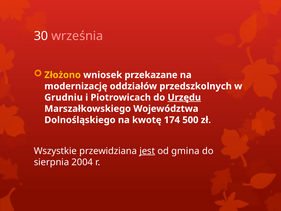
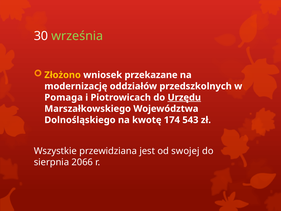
września colour: pink -> light green (77, 36)
Grudniu: Grudniu -> Pomaga (64, 97)
500: 500 -> 543 (190, 120)
jest underline: present -> none (147, 151)
gmina: gmina -> swojej (185, 151)
2004: 2004 -> 2066 (82, 162)
